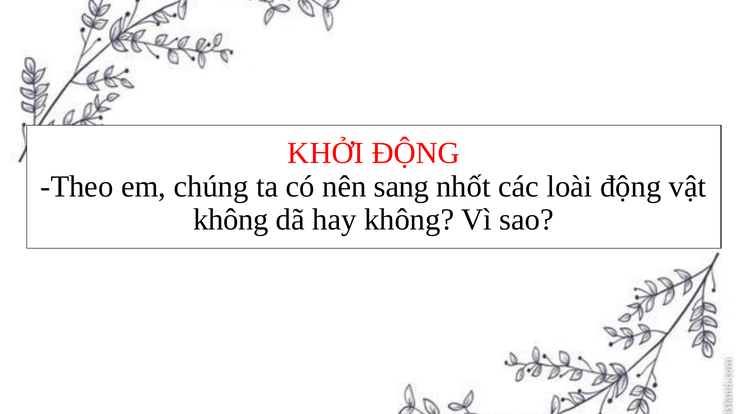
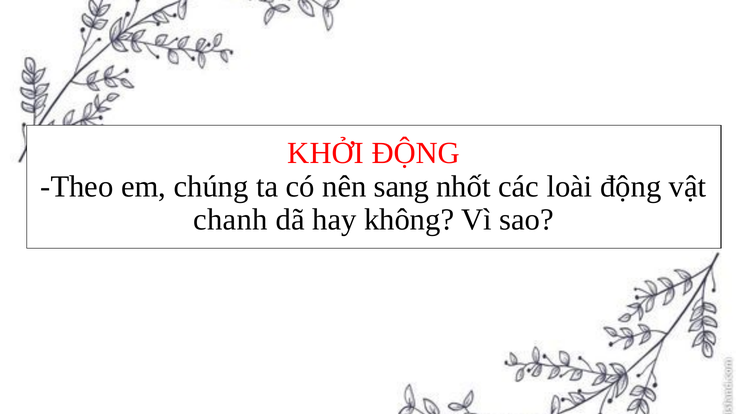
không: không -> chanh (231, 220)
